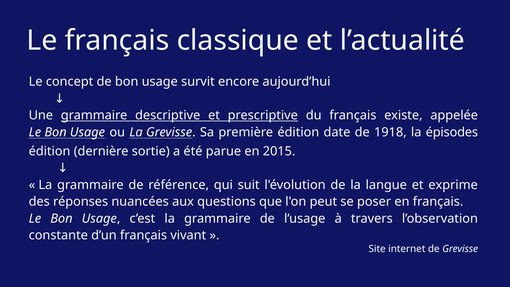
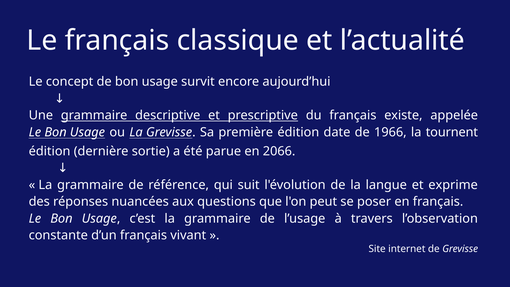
1918: 1918 -> 1966 (390, 132)
épisodes: épisodes -> tournent (452, 132)
2015: 2015 -> 2066 (279, 151)
